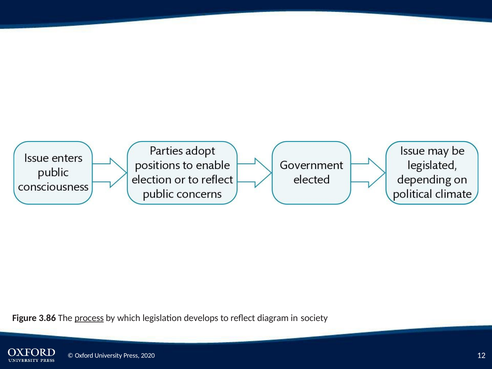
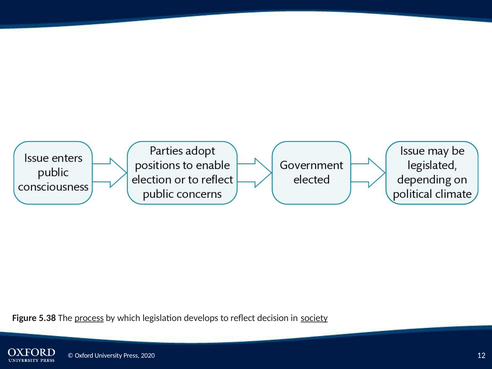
3.86: 3.86 -> 5.38 (47, 318)
diagram: diagram -> decision (273, 318)
society underline: none -> present (314, 318)
